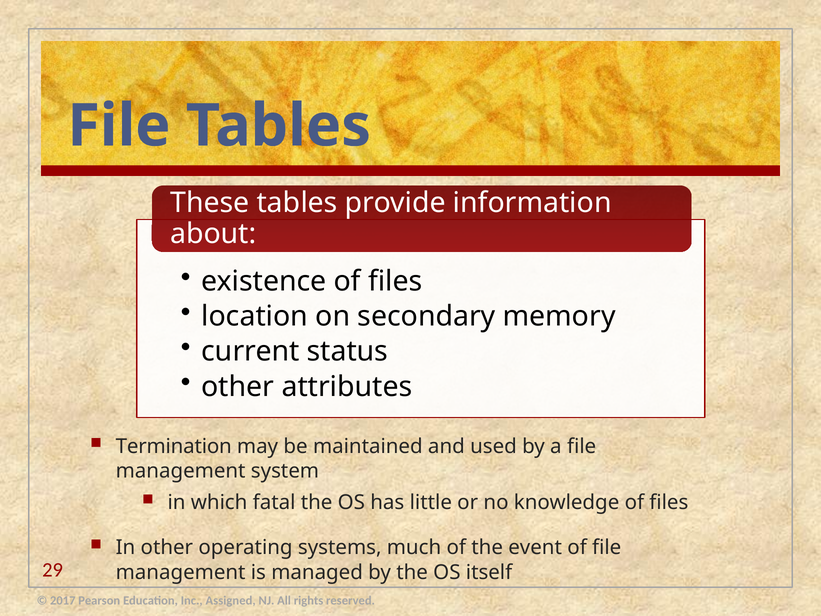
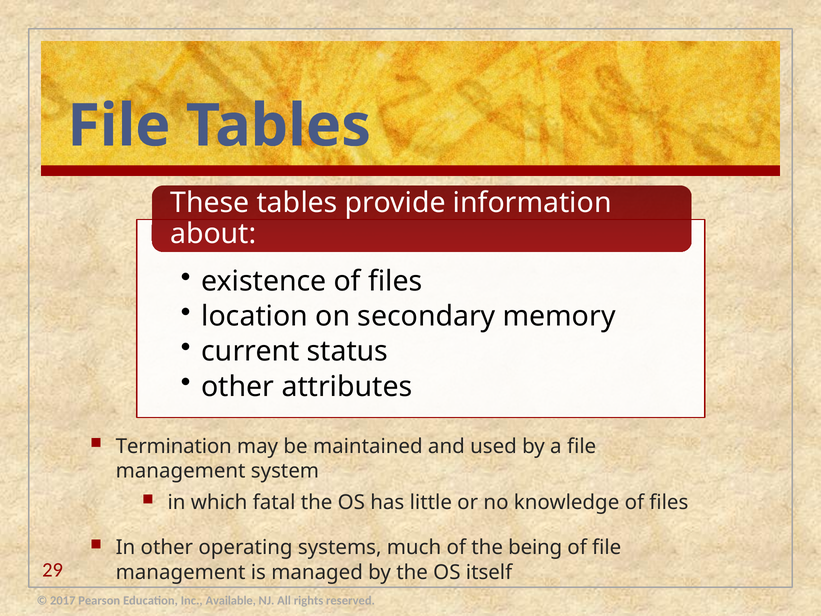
event: event -> being (535, 547)
Assigned: Assigned -> Available (231, 600)
